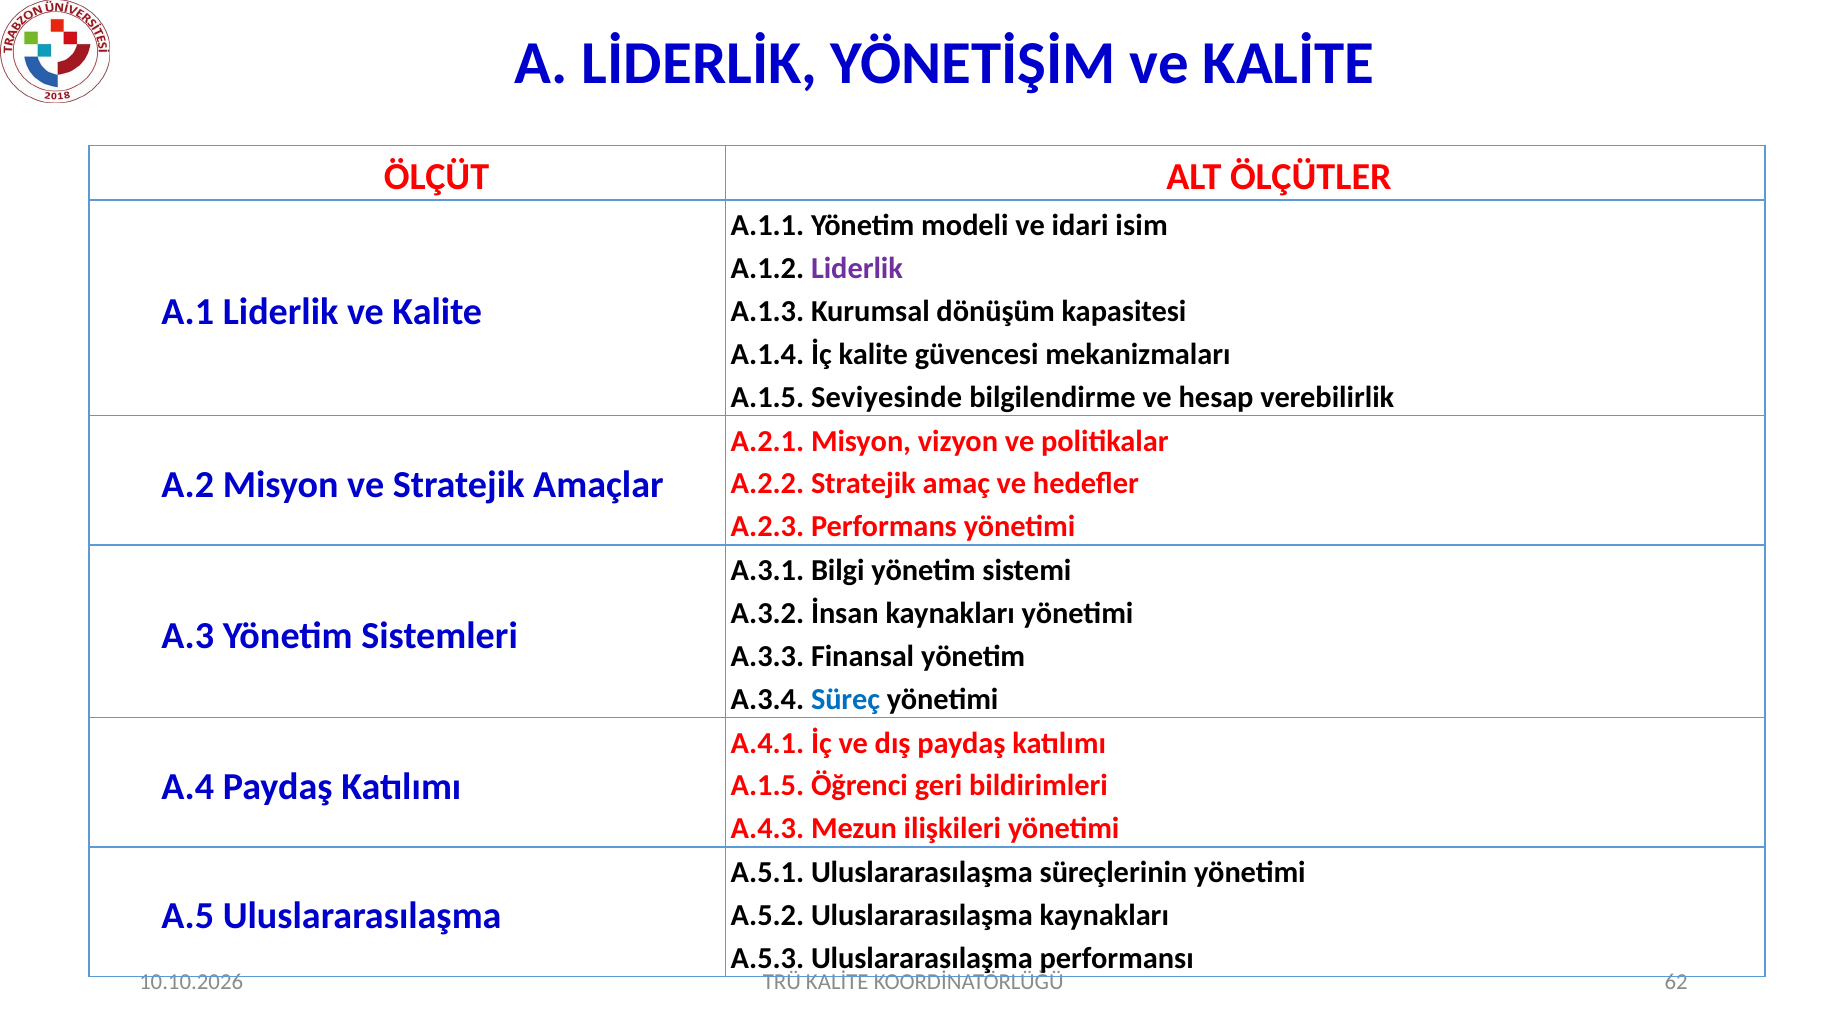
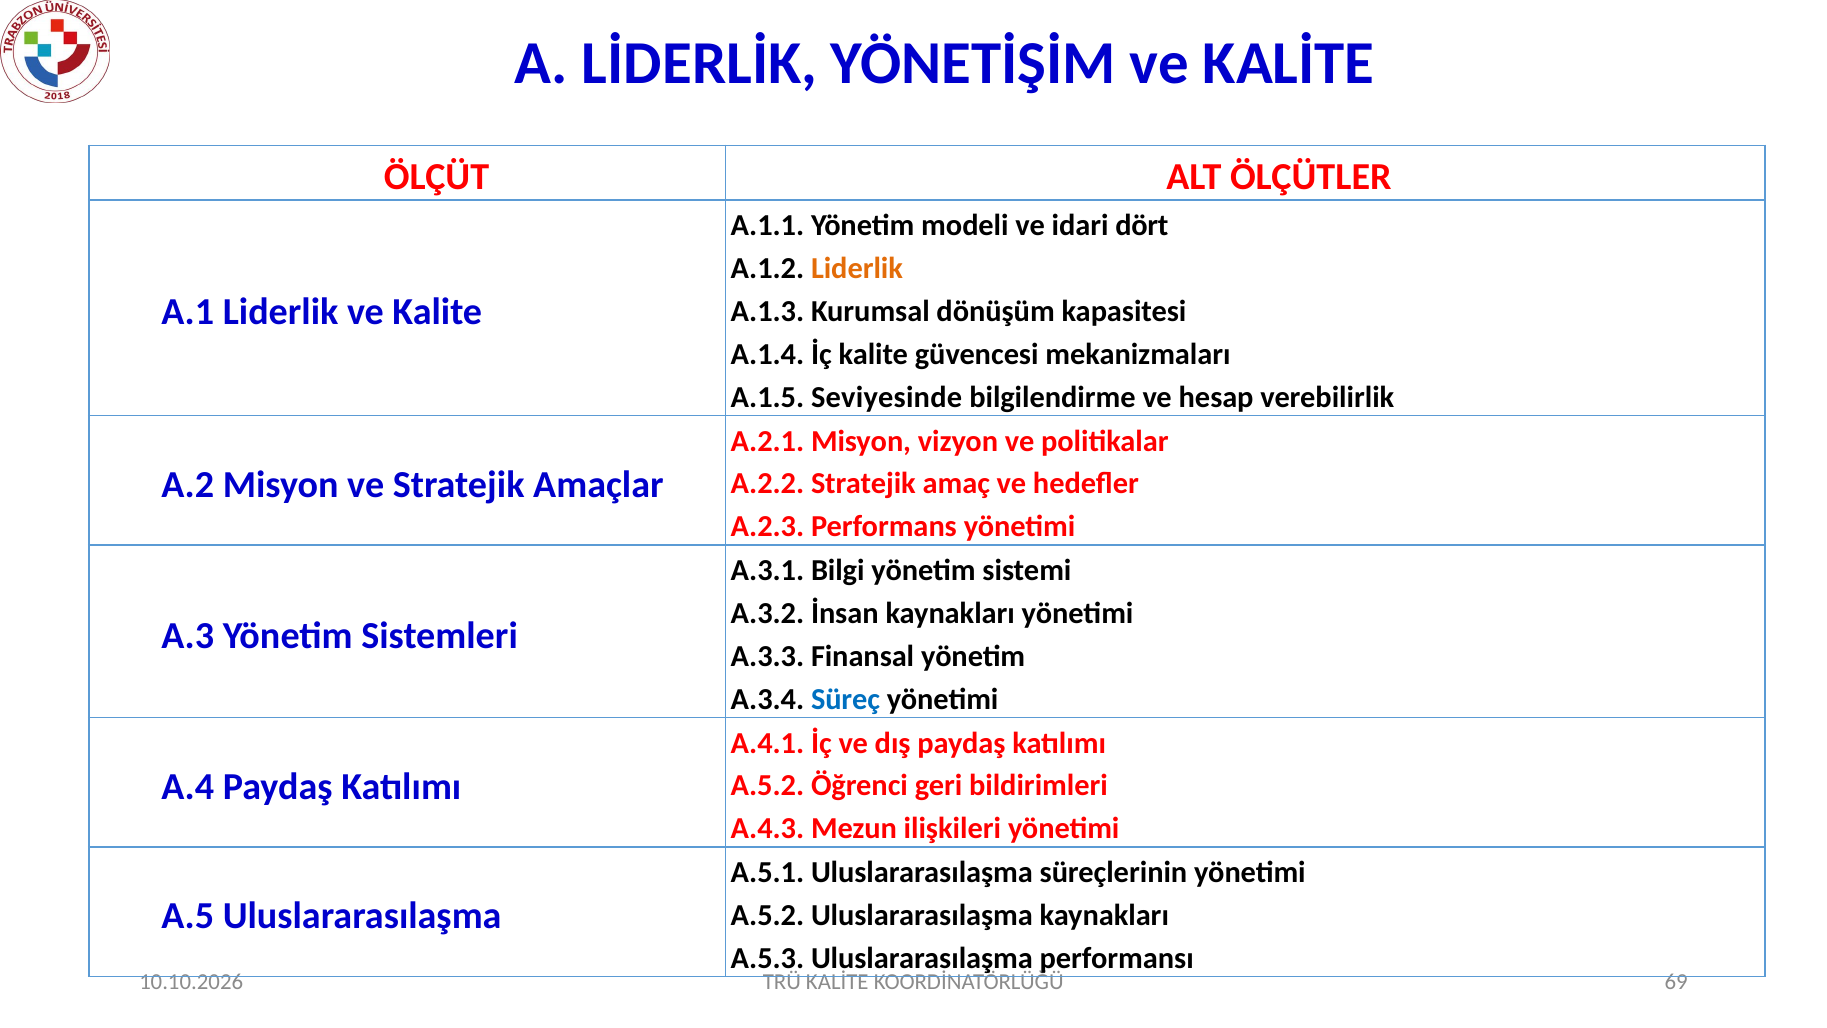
isim: isim -> dört (1142, 226)
Liderlik colour: purple -> orange (857, 269)
A.1.5: A.1.5 -> A.5.2 (767, 786)
62: 62 -> 69 (1676, 981)
